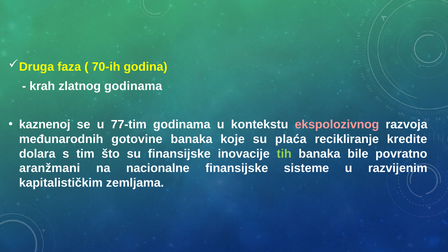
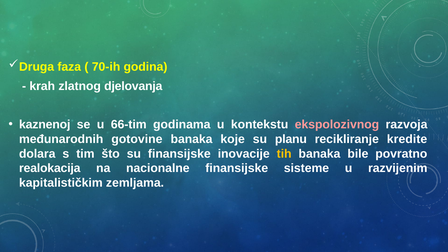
zlatnog godinama: godinama -> djelovanja (133, 86)
77-tim: 77-tim -> 66-tim (129, 125)
plaća: plaća -> planu (291, 139)
tih colour: light green -> yellow (284, 154)
aranžmani: aranžmani -> realokacija (50, 168)
